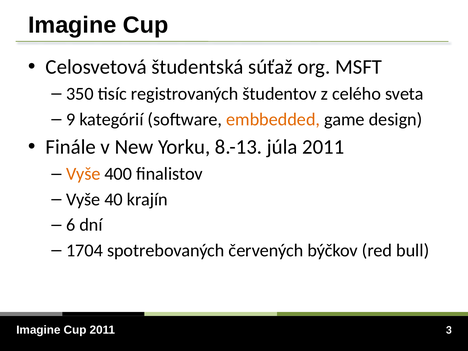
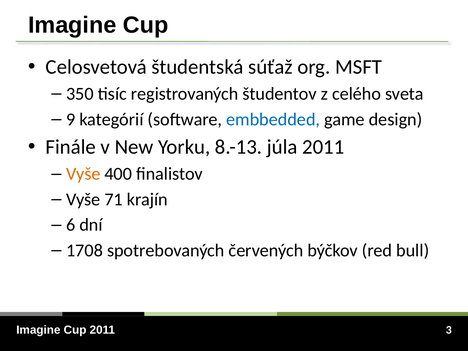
embbedded colour: orange -> blue (273, 119)
40: 40 -> 71 (114, 199)
1704: 1704 -> 1708 (85, 250)
